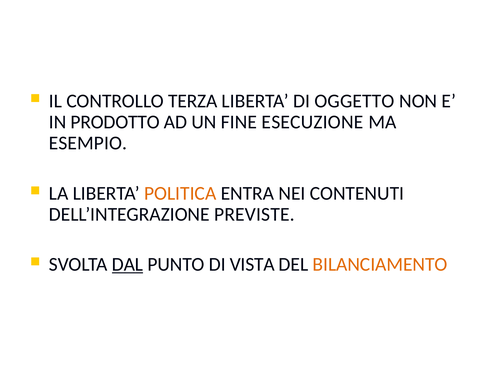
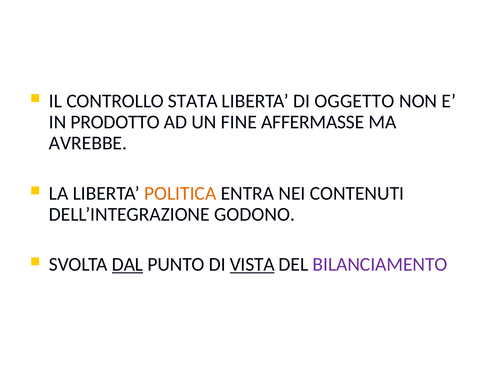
TERZA: TERZA -> STATA (193, 101)
ESECUZIONE: ESECUZIONE -> AFFERMASSE (313, 122)
ESEMPIO: ESEMPIO -> AVREBBE (88, 143)
PREVISTE: PREVISTE -> GODONO (255, 214)
VISTA underline: none -> present (252, 264)
BILANCIAMENTO colour: orange -> purple (380, 264)
